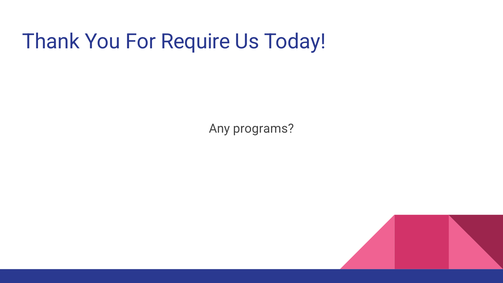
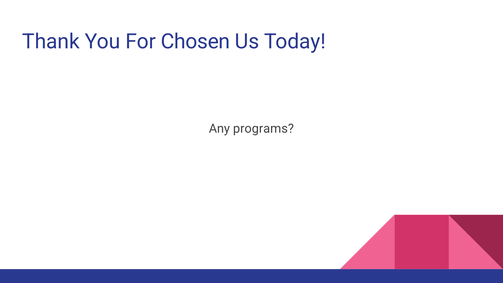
Require: Require -> Chosen (195, 42)
